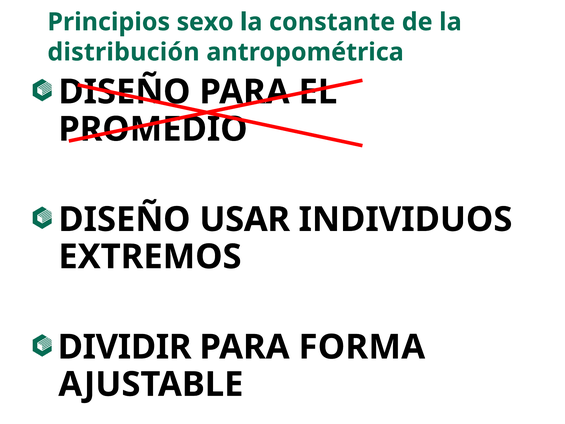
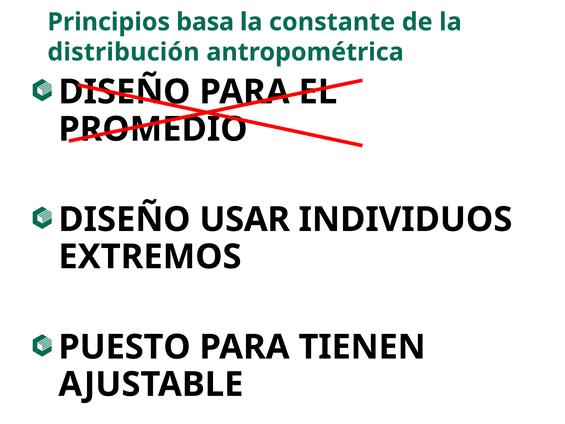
sexo: sexo -> basa (205, 22)
DIVIDIR: DIVIDIR -> PUESTO (124, 347)
FORMA: FORMA -> TIENEN (362, 347)
